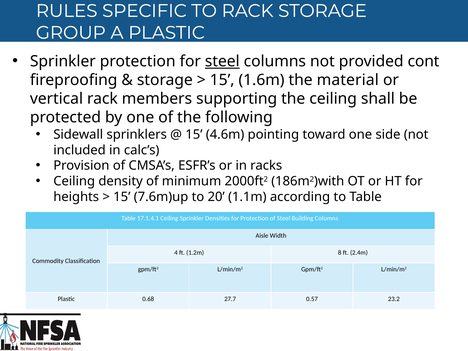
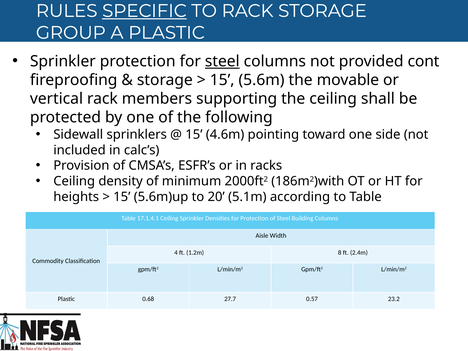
SPECIFIC underline: none -> present (144, 11)
1.6m: 1.6m -> 5.6m (262, 80)
material: material -> movable (348, 80)
7.6m)up: 7.6m)up -> 5.6m)up (161, 197)
1.1m: 1.1m -> 5.1m (247, 197)
